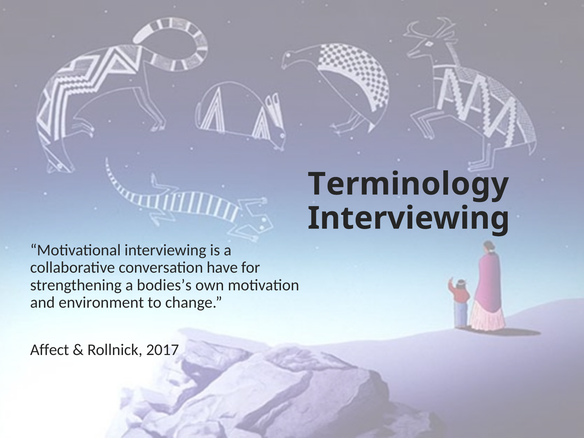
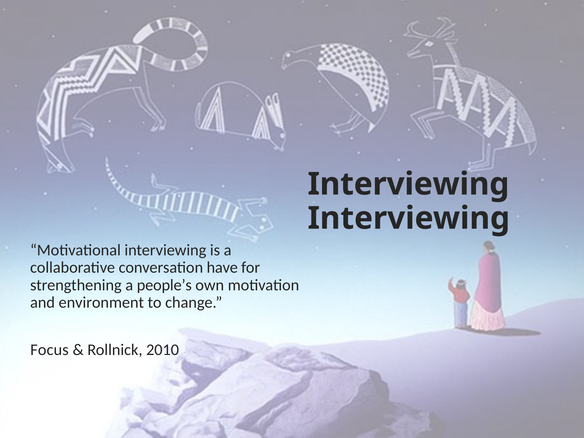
Terminology: Terminology -> Interviewing (408, 184)
bodies’s: bodies’s -> people’s (164, 285)
Affect: Affect -> Focus (49, 350)
2017: 2017 -> 2010 (163, 350)
